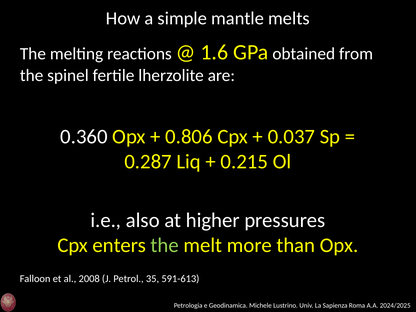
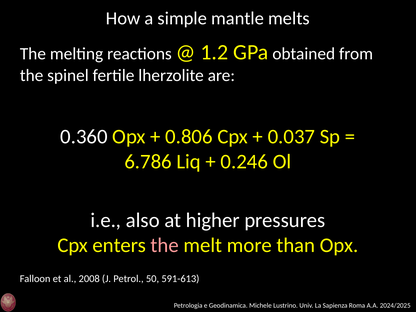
1.6: 1.6 -> 1.2 (214, 52)
0.287: 0.287 -> 6.786 (148, 162)
0.215: 0.215 -> 0.246 (244, 162)
the colour: light green -> pink (165, 245)
35: 35 -> 50 (153, 279)
